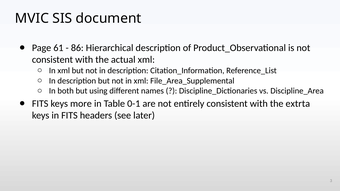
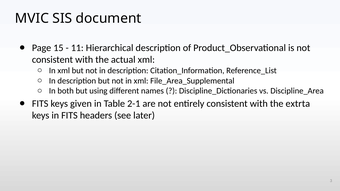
61: 61 -> 15 (58, 48)
86: 86 -> 11 (77, 48)
more: more -> given (81, 104)
0-1: 0-1 -> 2-1 (134, 104)
